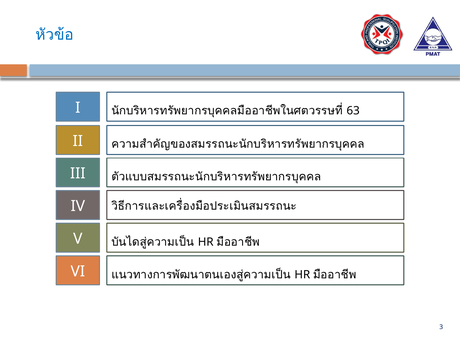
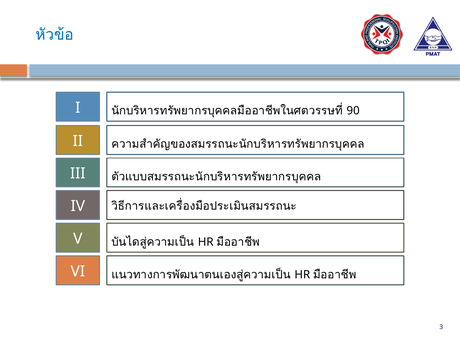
63: 63 -> 90 (353, 111)
